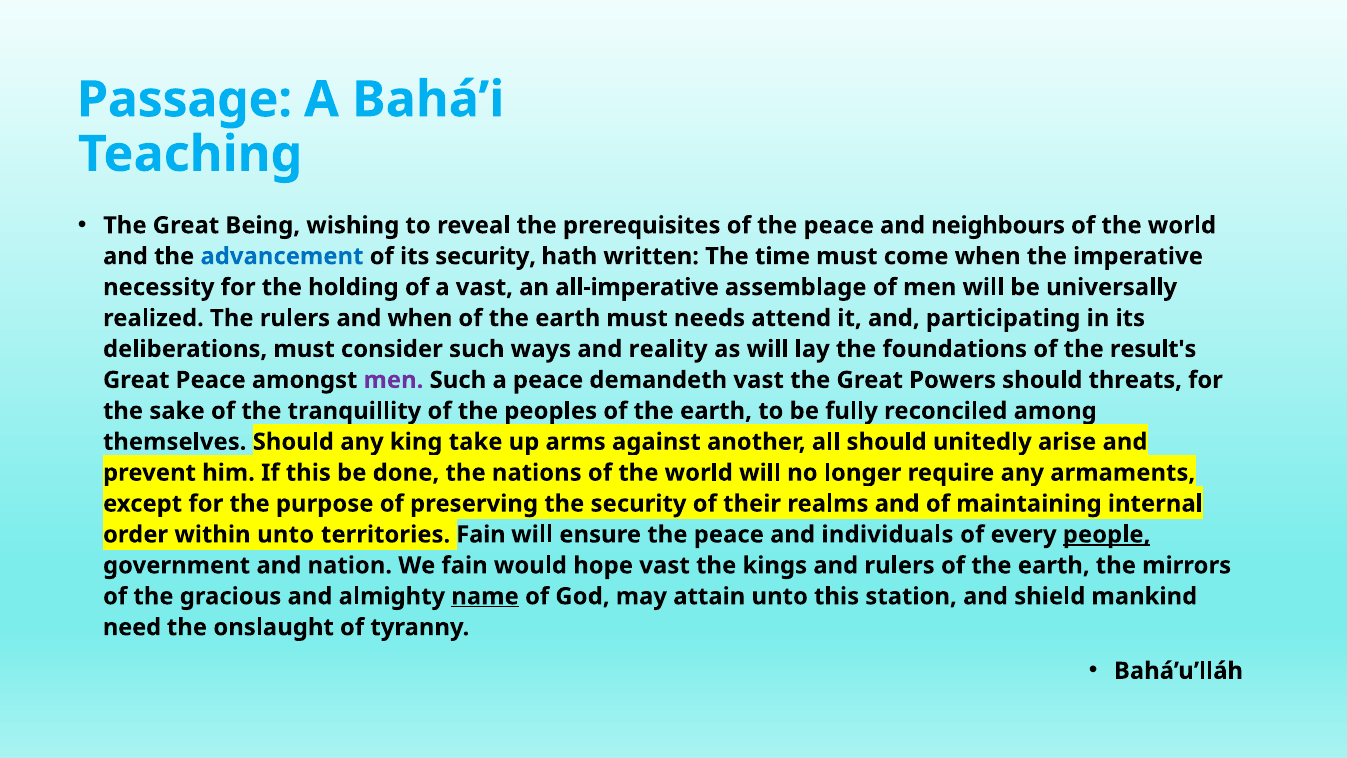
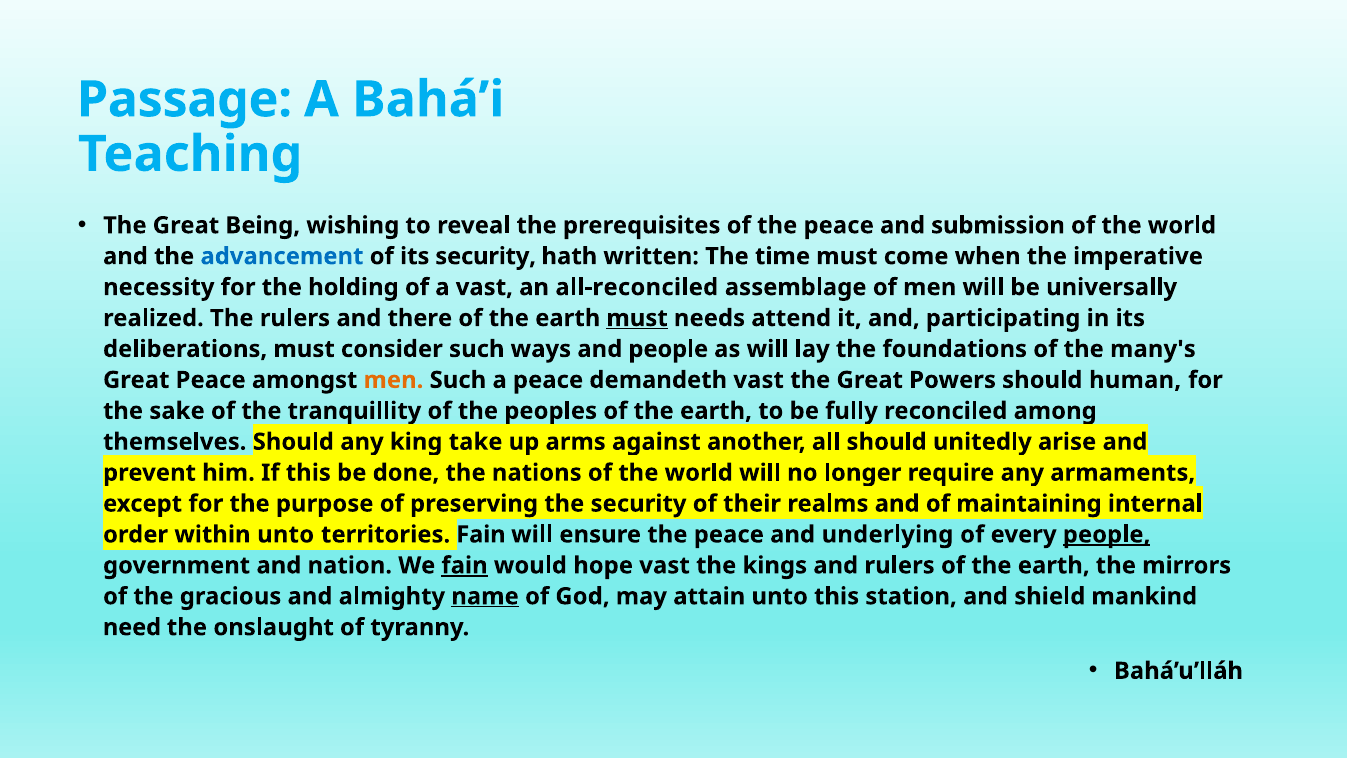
neighbours: neighbours -> submission (998, 225)
all-imperative: all-imperative -> all-reconciled (637, 287)
and when: when -> there (420, 318)
must underline: none -> present (637, 318)
and reality: reality -> people (668, 349)
result's: result's -> many's (1153, 349)
men colour: purple -> orange (393, 380)
threats: threats -> human (1135, 380)
individuals: individuals -> underlying (887, 534)
fain underline: none -> present (465, 565)
